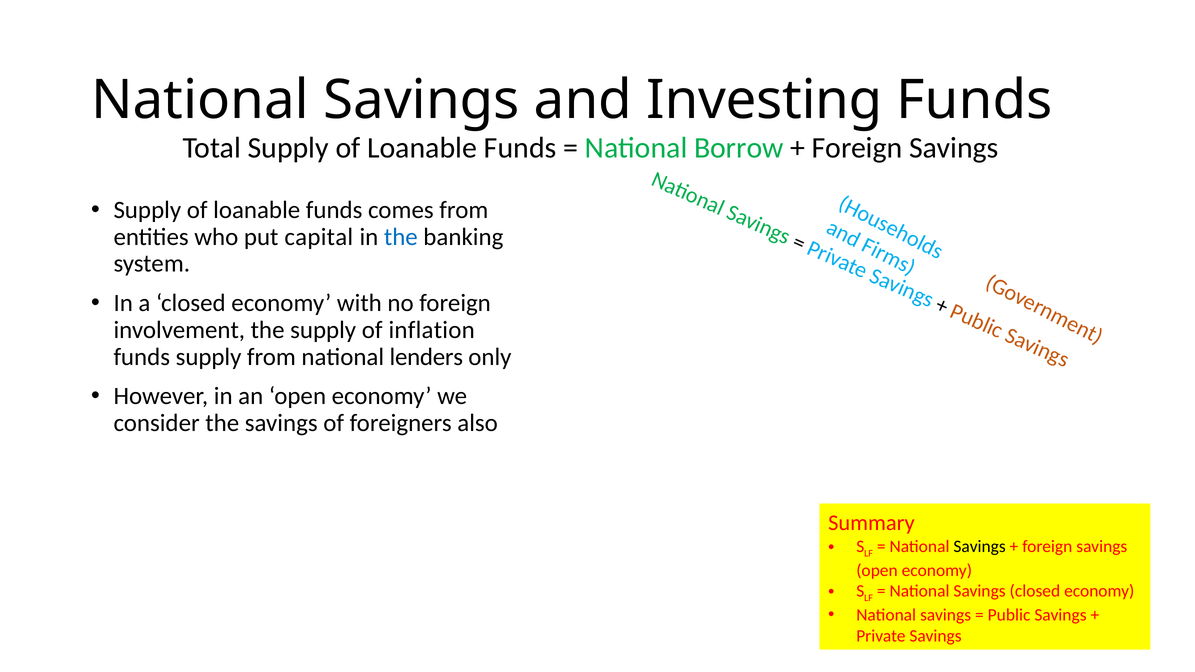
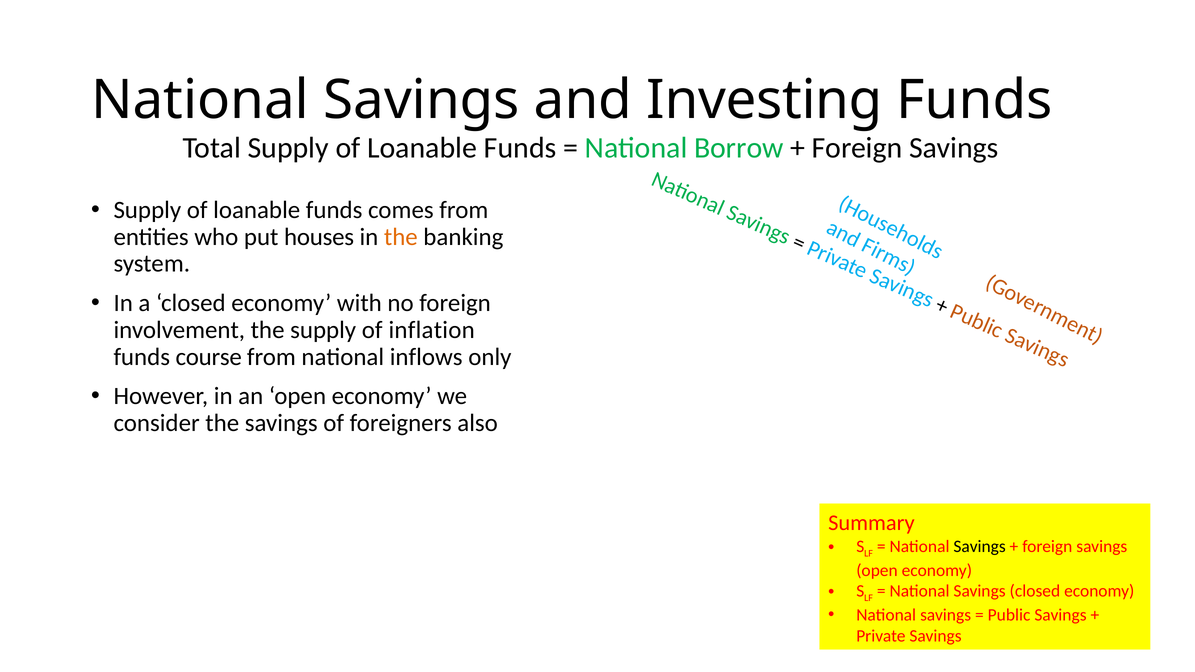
capital: capital -> houses (319, 237)
the colour: blue -> orange (401, 237)
funds supply: supply -> course (209, 357)
lenders: lenders -> inflows (426, 357)
